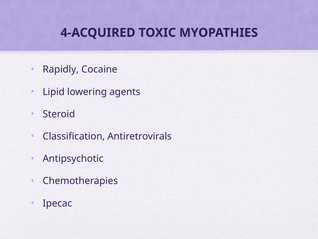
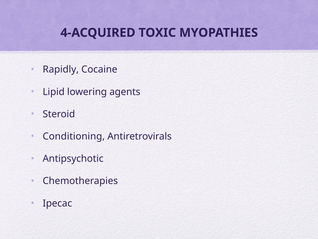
Classification: Classification -> Conditioning (74, 136)
